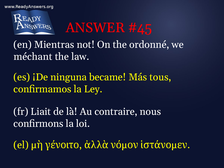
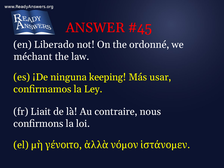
Mientras: Mientras -> Liberado (54, 45)
became: became -> keeping (108, 77)
tous: tous -> usar (160, 77)
